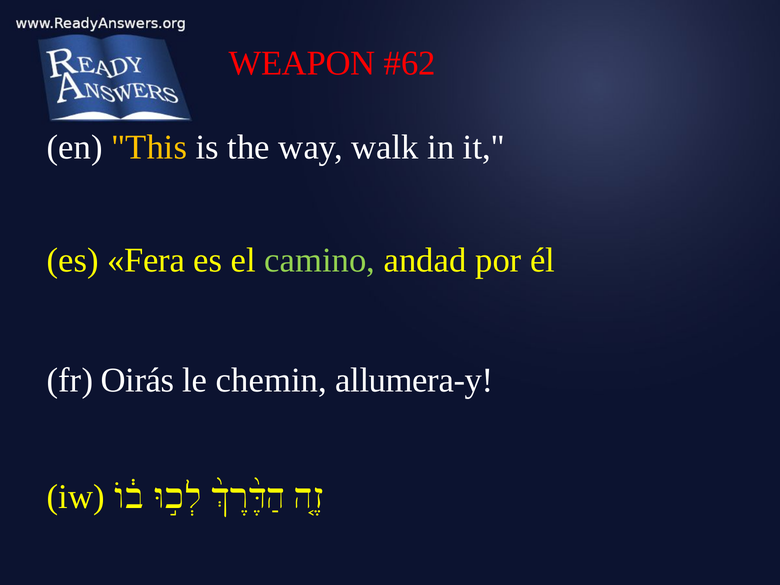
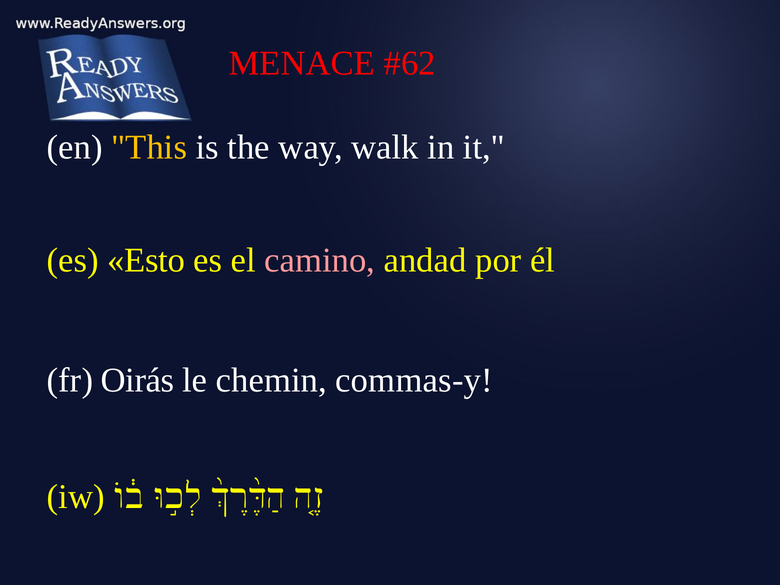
WEAPON: WEAPON -> MENACE (302, 63)
Fera: Fera -> Esto (146, 260)
camino colour: light green -> pink (320, 260)
allumera-y: allumera-y -> commas-y (414, 381)
